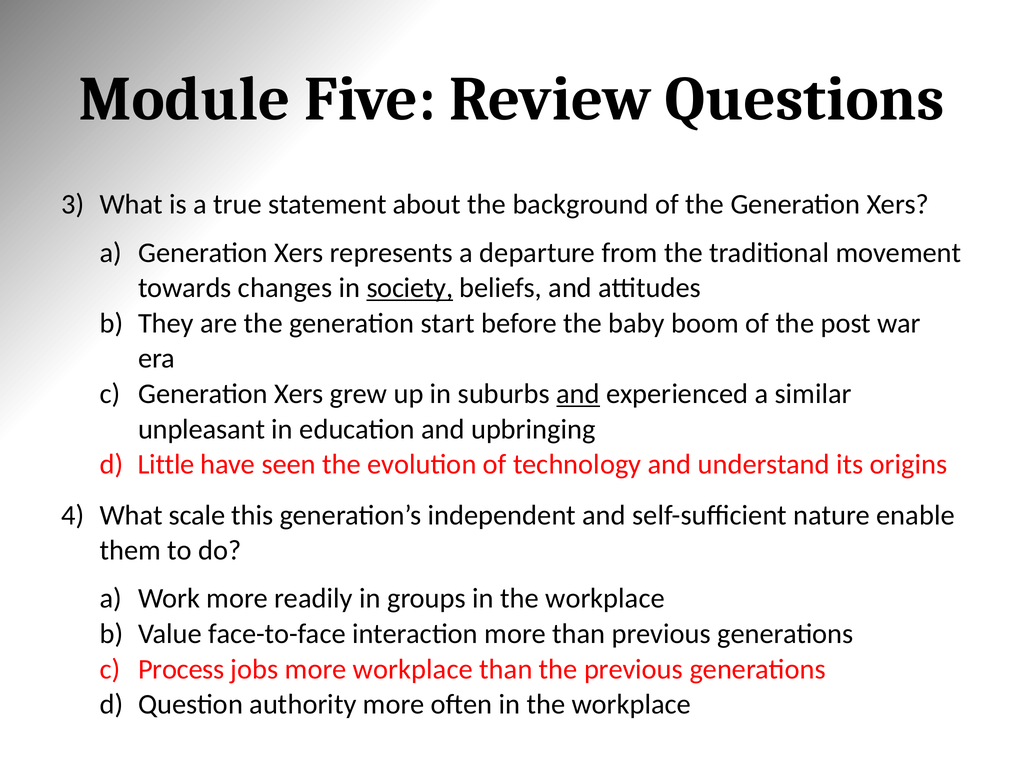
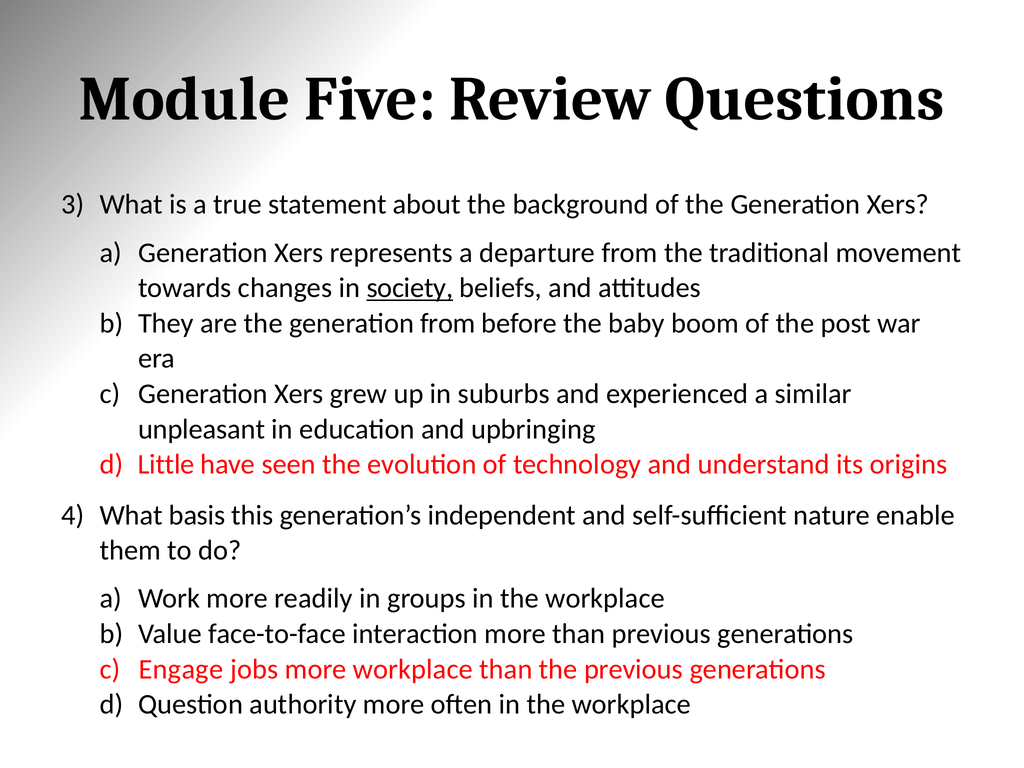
generation start: start -> from (448, 323)
and underline: present -> none (578, 394)
scale: scale -> basis (197, 515)
Process: Process -> Engage (181, 669)
